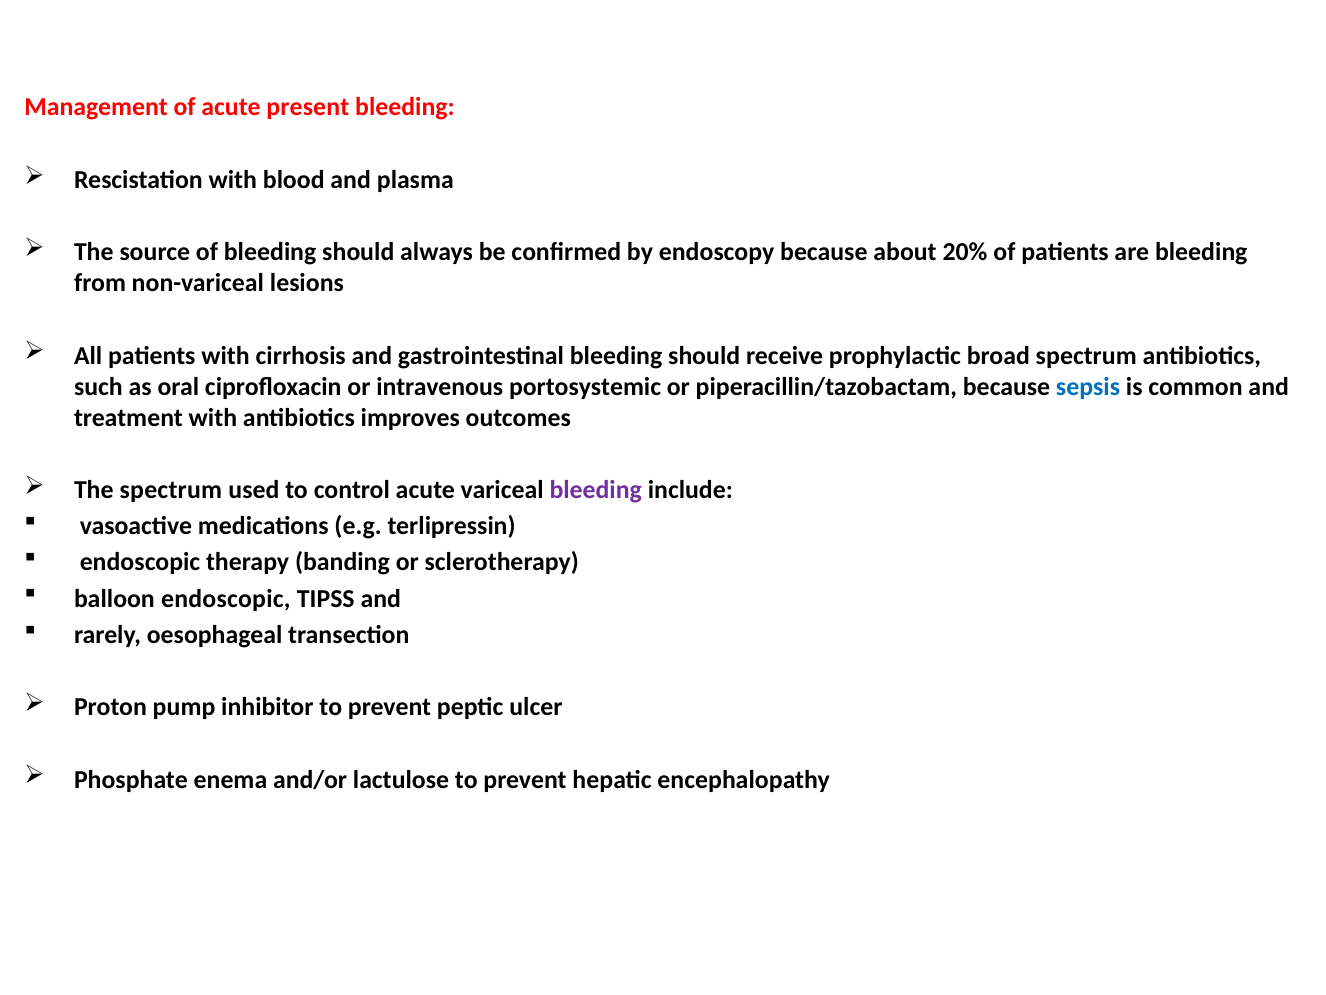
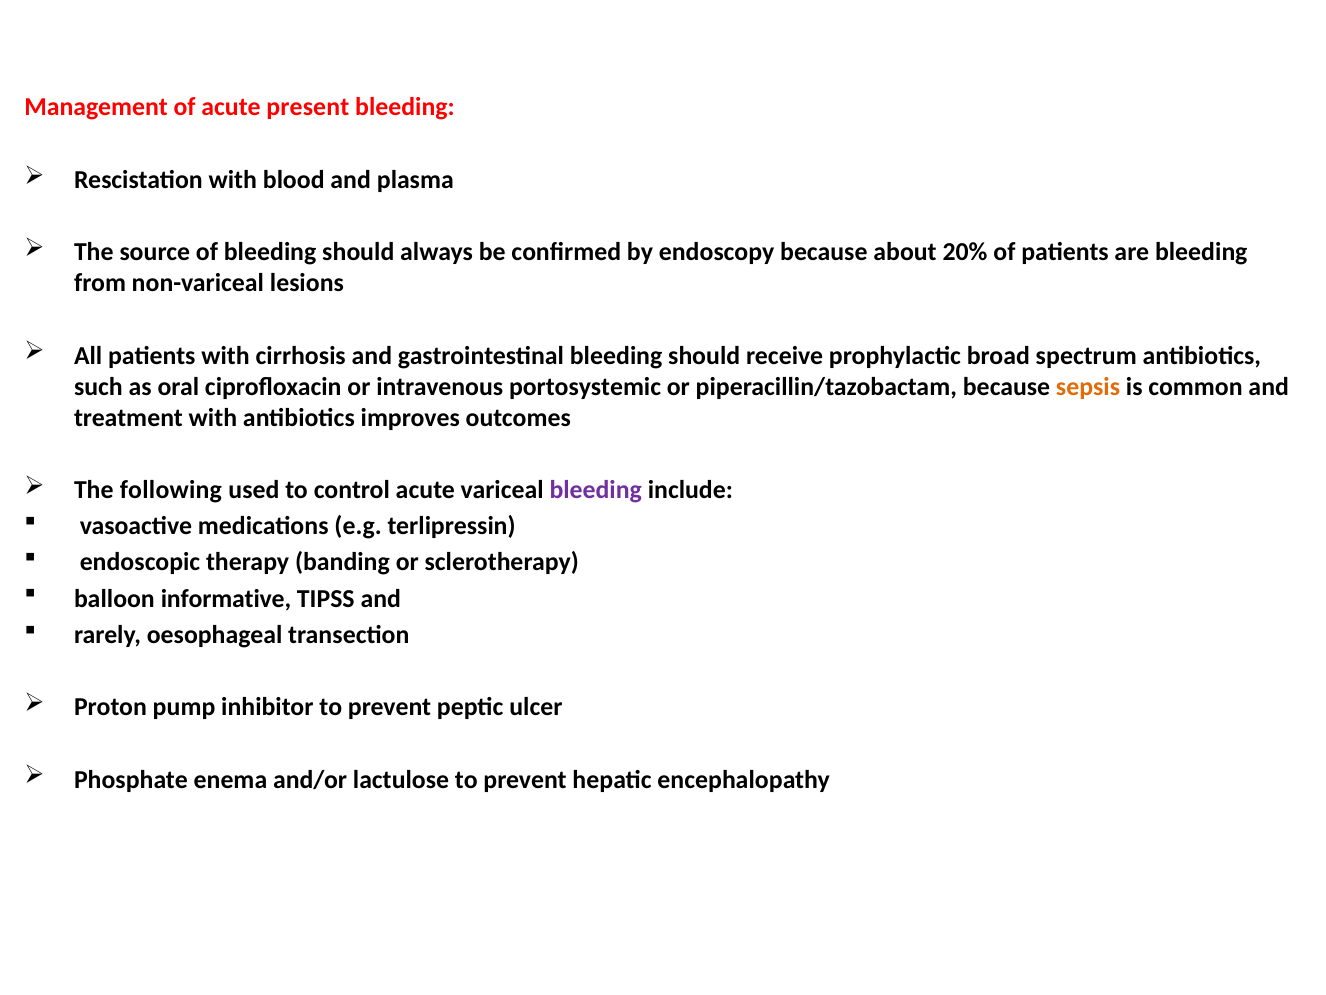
sepsis colour: blue -> orange (1088, 386)
The spectrum: spectrum -> following (171, 490)
balloon endoscopic: endoscopic -> informative (226, 598)
